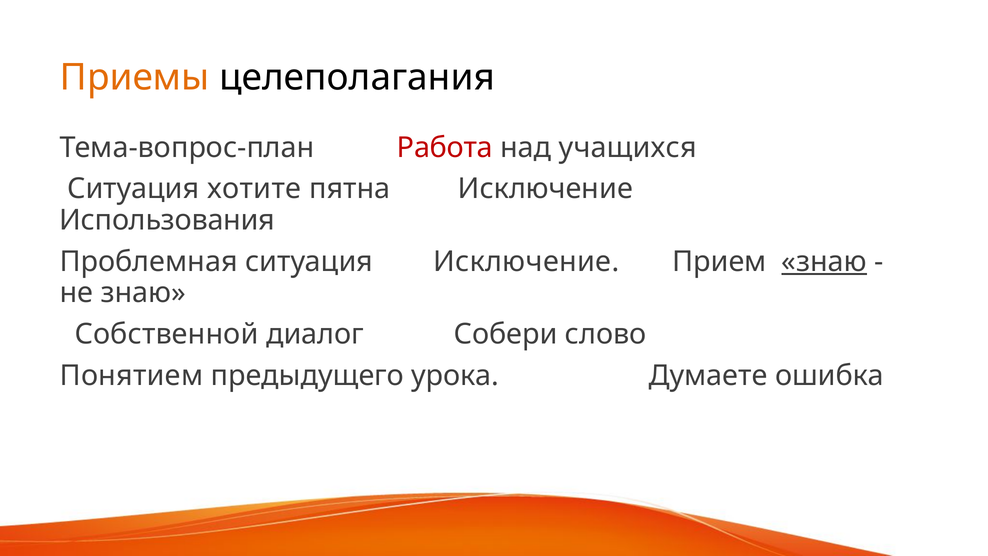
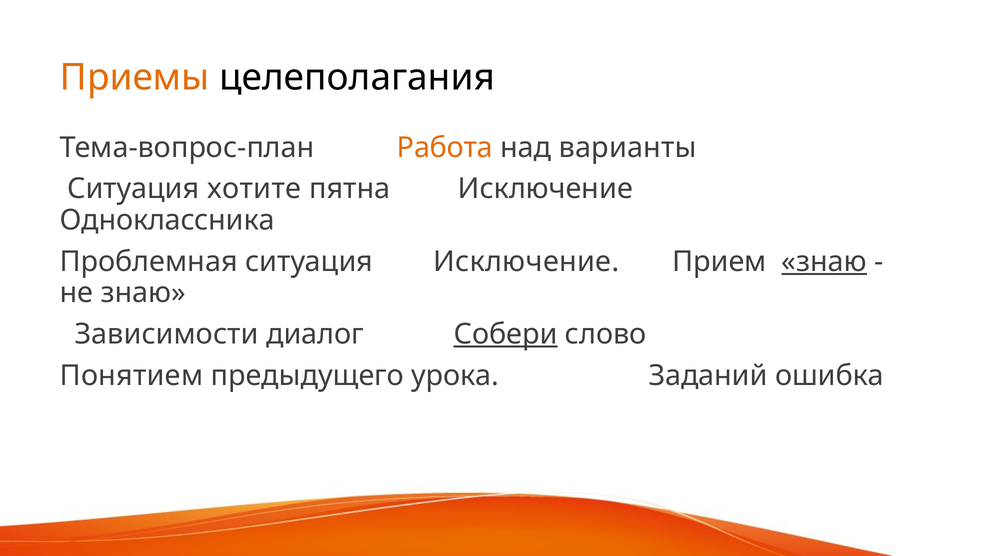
Работа colour: red -> orange (445, 147)
учащихся: учащихся -> варианты (628, 147)
Использования: Использования -> Одноклассника (167, 220)
Собственной: Собственной -> Зависимости (167, 334)
Собери underline: none -> present (506, 334)
Думаете: Думаете -> Заданий (708, 375)
